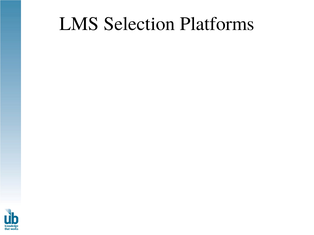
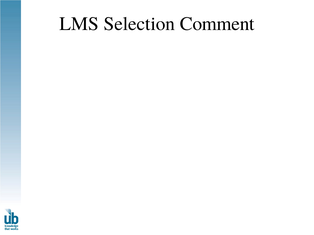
Platforms: Platforms -> Comment (217, 24)
